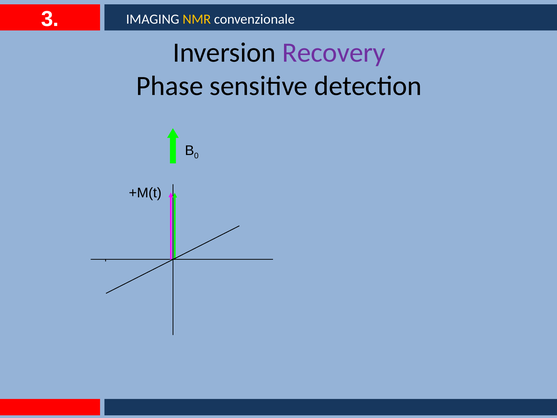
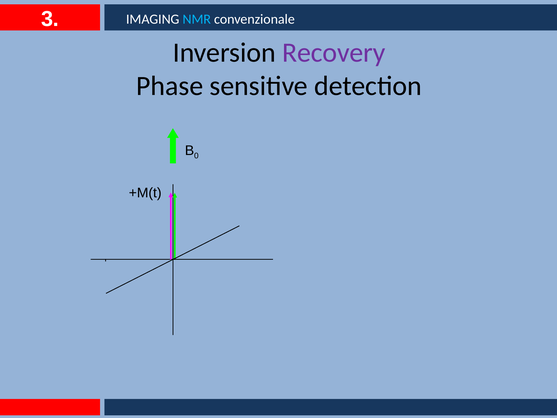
NMR colour: yellow -> light blue (197, 19)
